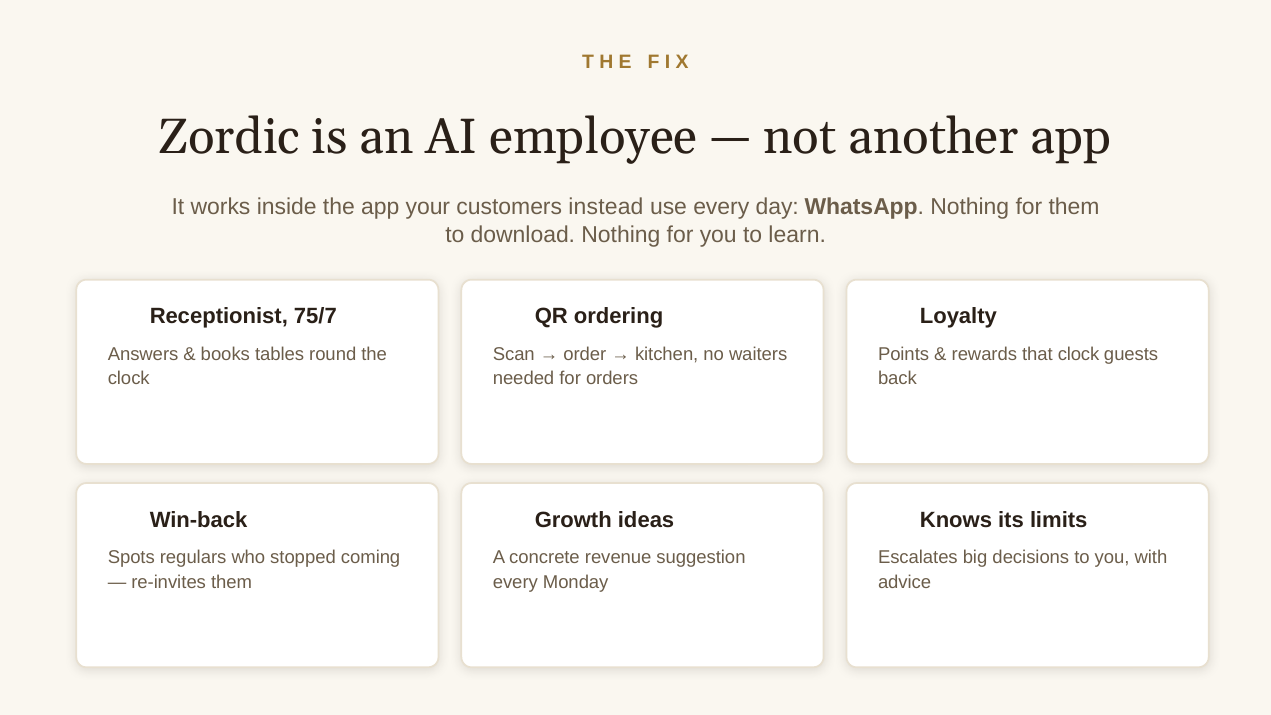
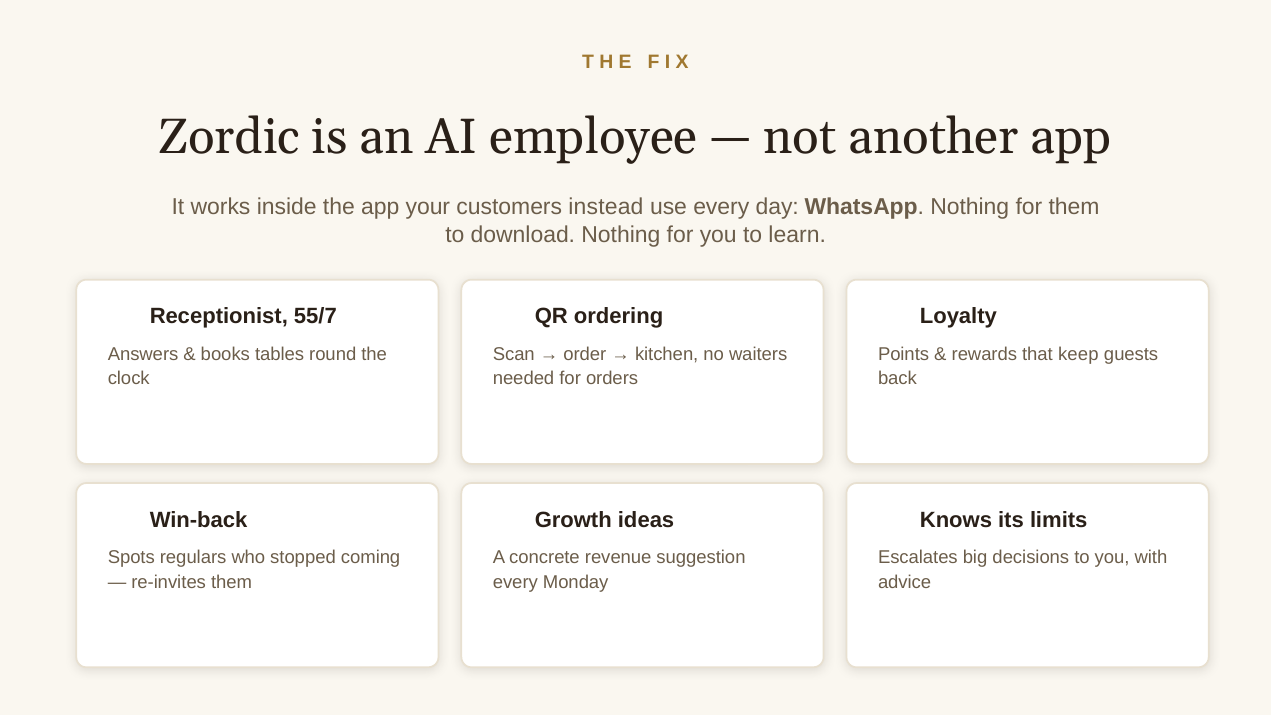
75/7: 75/7 -> 55/7 (315, 316)
that clock: clock -> keep (1078, 354)
